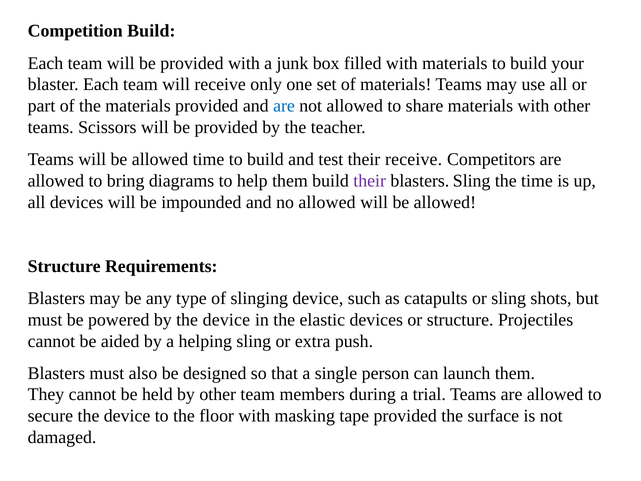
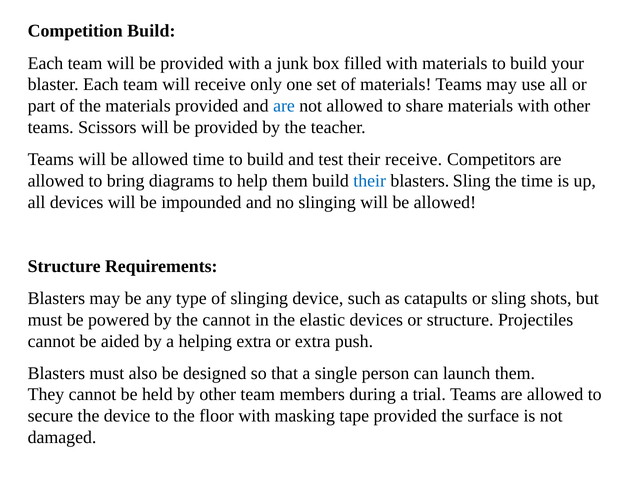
their colour: purple -> blue (370, 181)
no allowed: allowed -> slinging (327, 202)
by the device: device -> cannot (226, 320)
helping sling: sling -> extra (254, 341)
